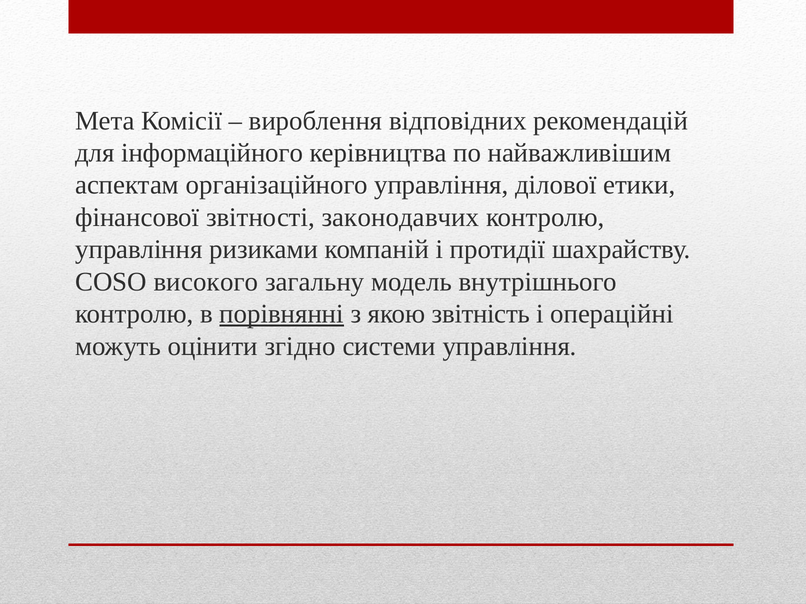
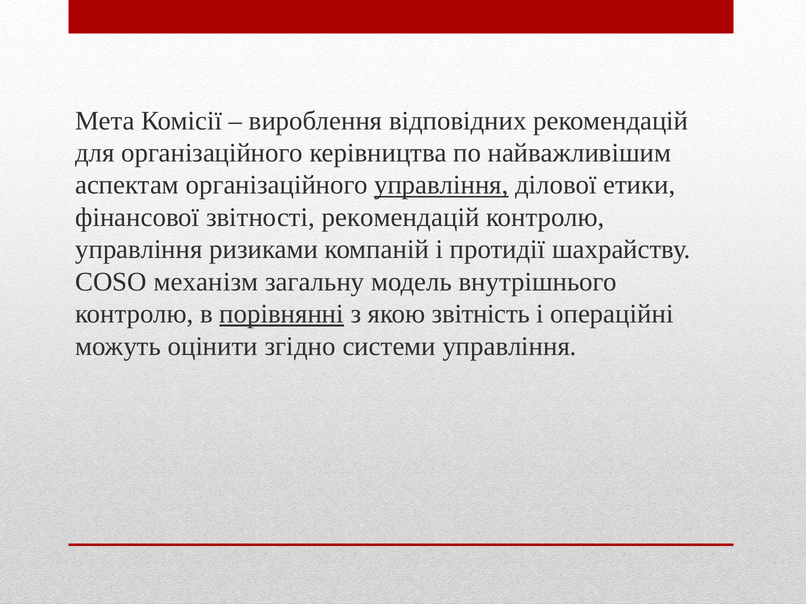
для інформаційного: інформаційного -> організаційного (212, 153)
управління underline: none -> present (441, 185)
звітності законодавчих: законодавчих -> рекомендацій (401, 217)
високого: високого -> механізм (206, 282)
